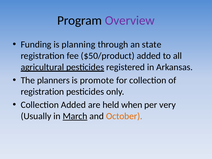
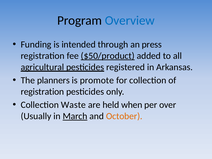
Overview colour: purple -> blue (130, 21)
planning: planning -> intended (79, 44)
state: state -> press (152, 44)
$50/product underline: none -> present (108, 56)
Collection Added: Added -> Waste (73, 105)
very: very -> over (168, 105)
